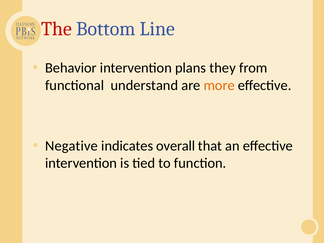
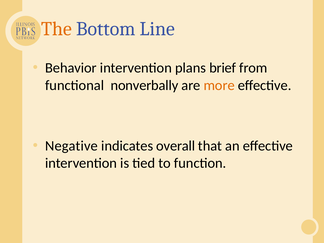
The colour: red -> orange (56, 29)
they: they -> brief (223, 68)
understand: understand -> nonverbally (144, 85)
